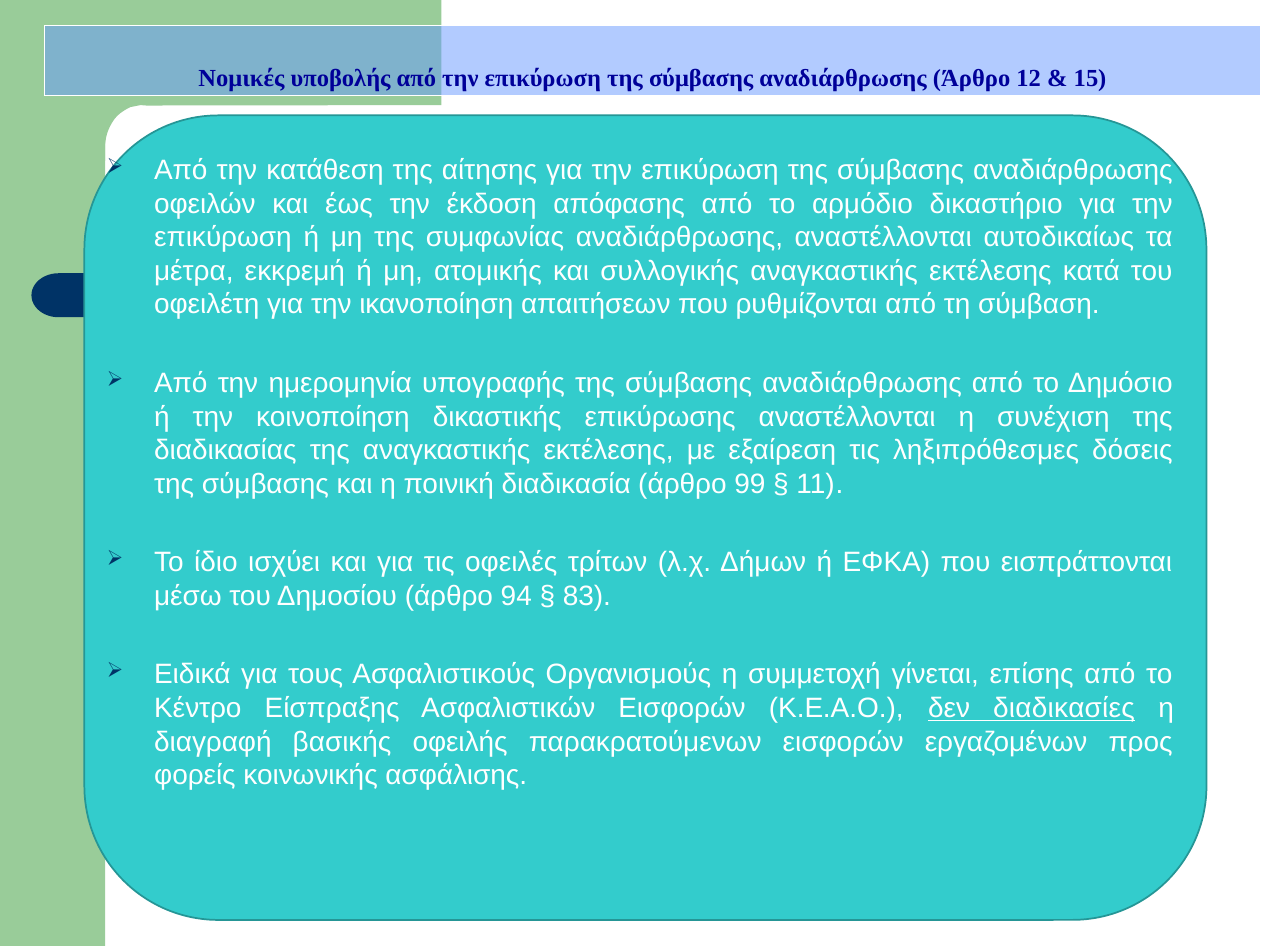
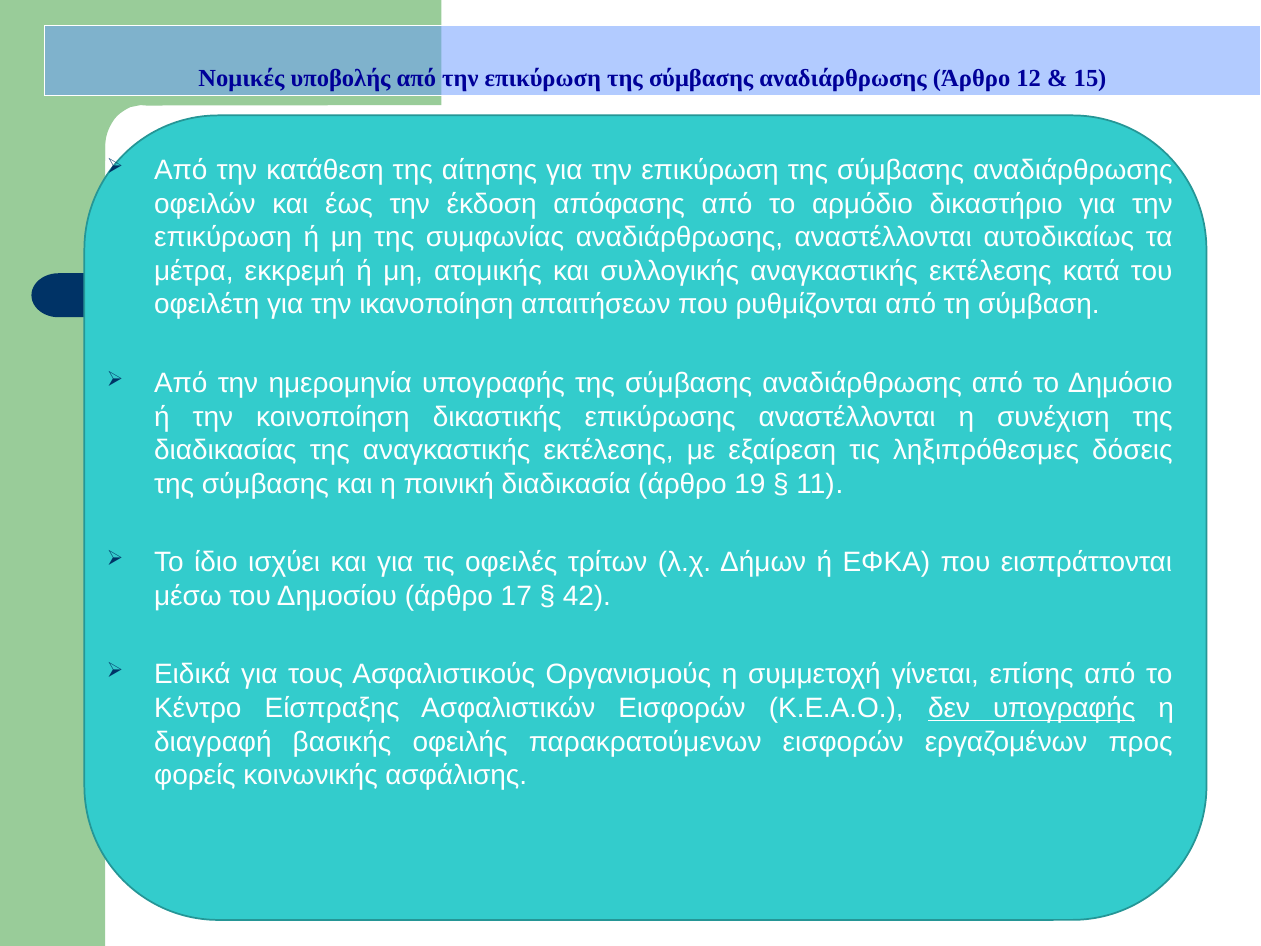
99: 99 -> 19 (750, 484)
94: 94 -> 17 (516, 596)
83: 83 -> 42 (587, 596)
δεν διαδικασίες: διαδικασίες -> υπογραφής (1064, 708)
